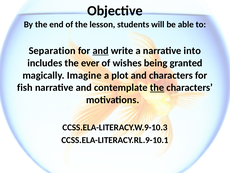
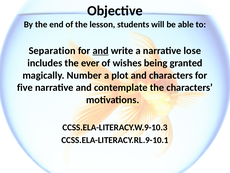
into: into -> lose (192, 51)
Imagine: Imagine -> Number (84, 75)
fish: fish -> five (25, 87)
the underline: present -> none (157, 87)
